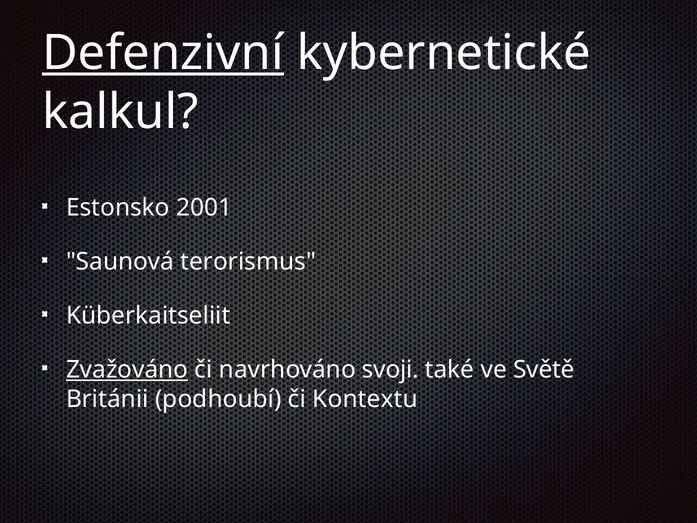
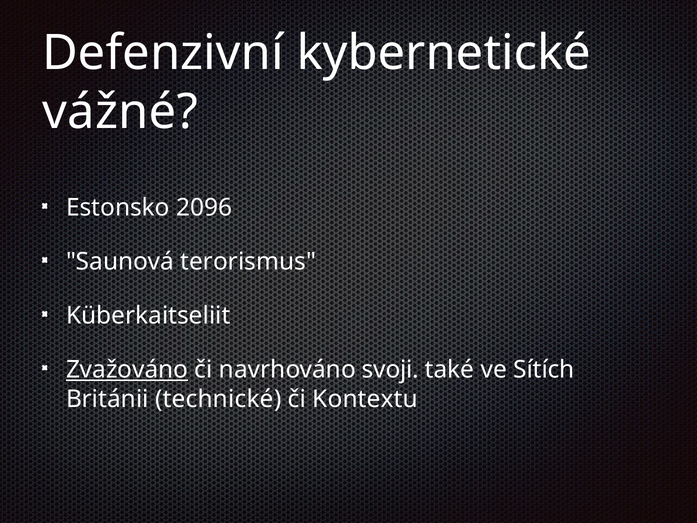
Defenzivní underline: present -> none (163, 53)
kalkul: kalkul -> vážné (120, 112)
2001: 2001 -> 2096 (204, 208)
Světě: Světě -> Sítích (544, 369)
podhoubí: podhoubí -> technické (218, 399)
